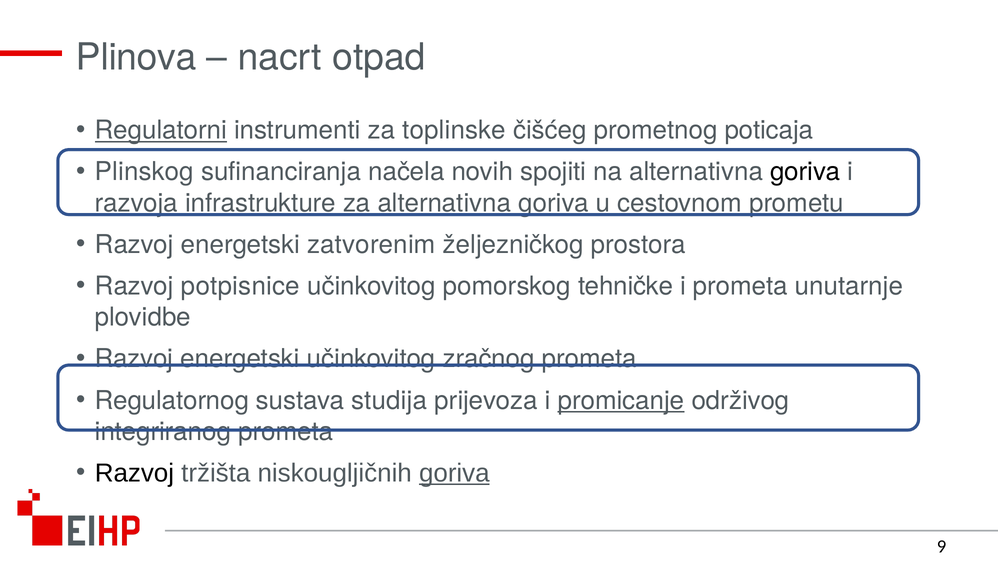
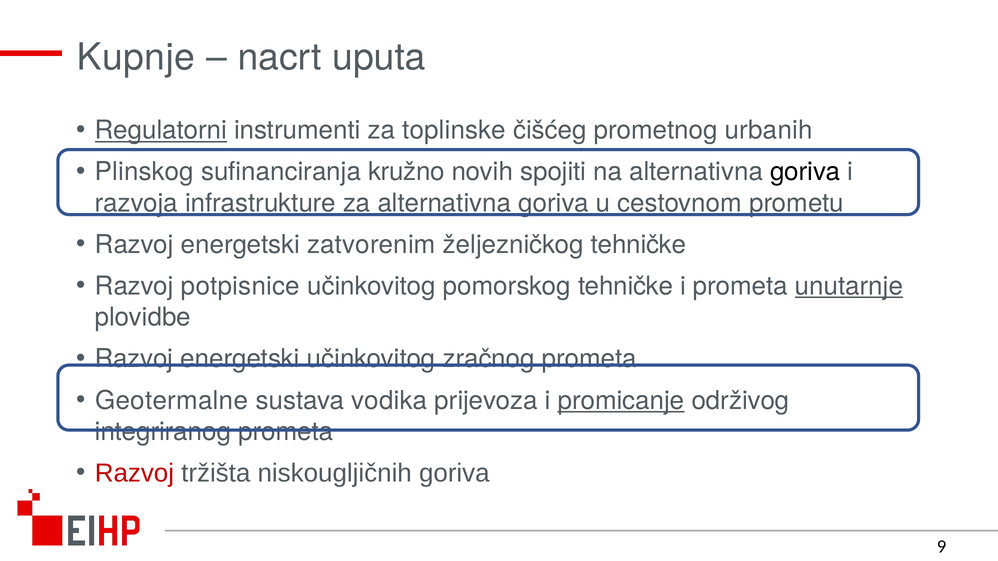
Plinova: Plinova -> Kupnje (136, 58)
otpad: otpad -> uputa (379, 58)
poticaja: poticaja -> urbanih (769, 130)
načela: načela -> kružno (406, 172)
željezničkog prostora: prostora -> tehničke (638, 245)
unutarnje underline: none -> present (849, 286)
Regulatornog: Regulatornog -> Geotermalne (172, 401)
studija: studija -> vodika (389, 401)
Razvoj colour: black -> red (134, 473)
goriva underline: present -> none (454, 473)
